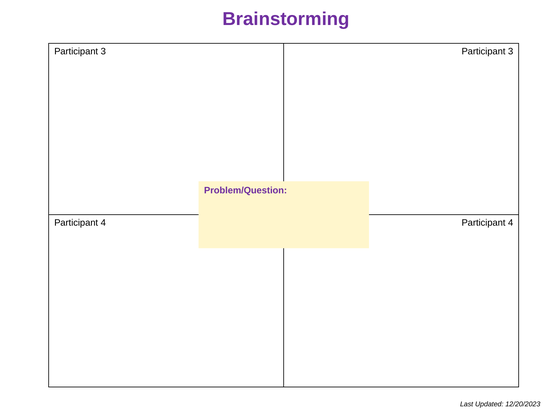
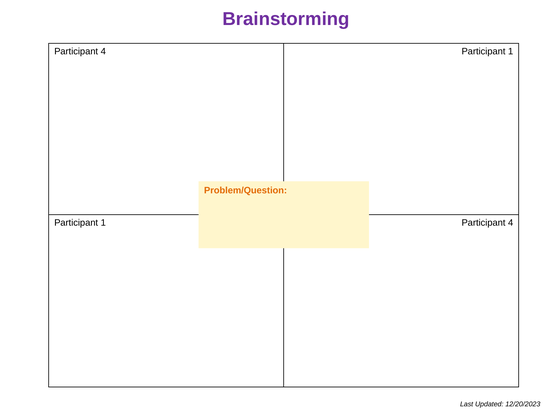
3: 3 -> 4 (103, 52)
3: 3 -> 1 (511, 52)
Problem/Question colour: purple -> orange (246, 190)
4: 4 -> 1 (103, 223)
